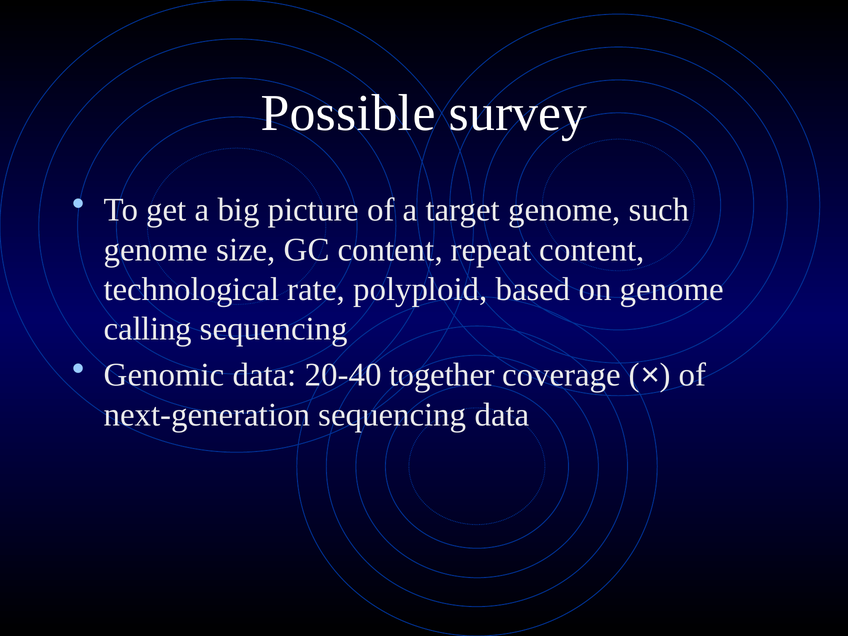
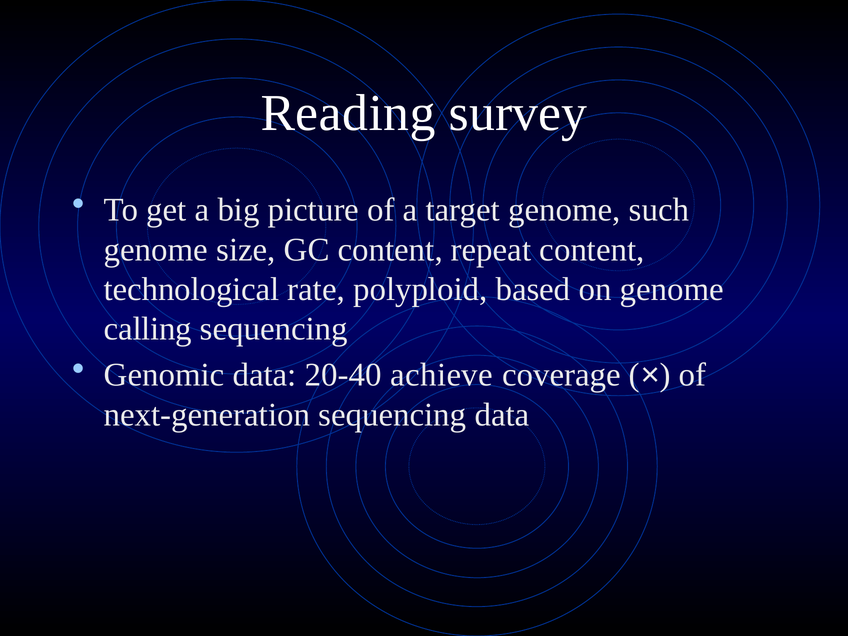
Possible: Possible -> Reading (348, 113)
together: together -> achieve (442, 375)
